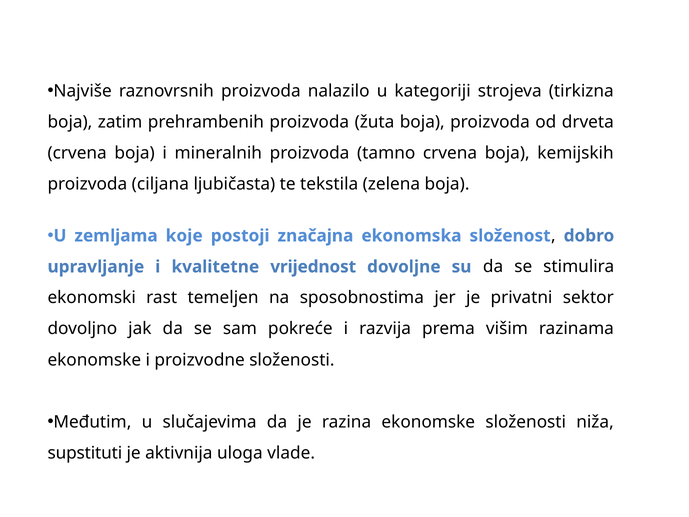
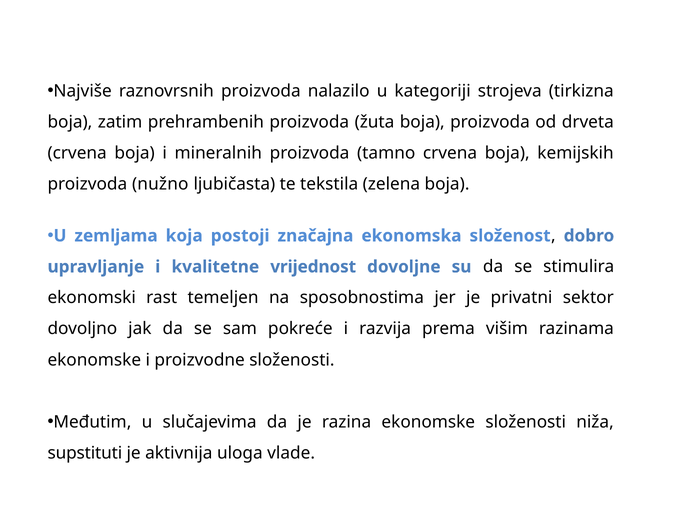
ciljana: ciljana -> nužno (160, 184)
koje: koje -> koja (184, 236)
